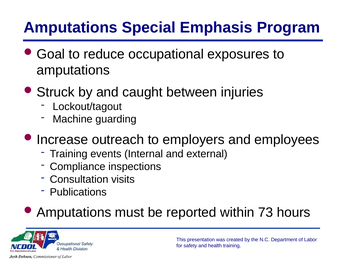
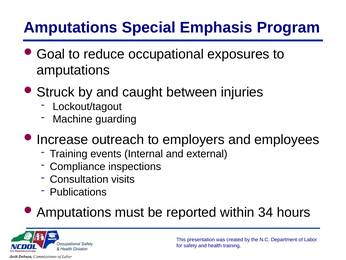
73: 73 -> 34 (266, 212)
